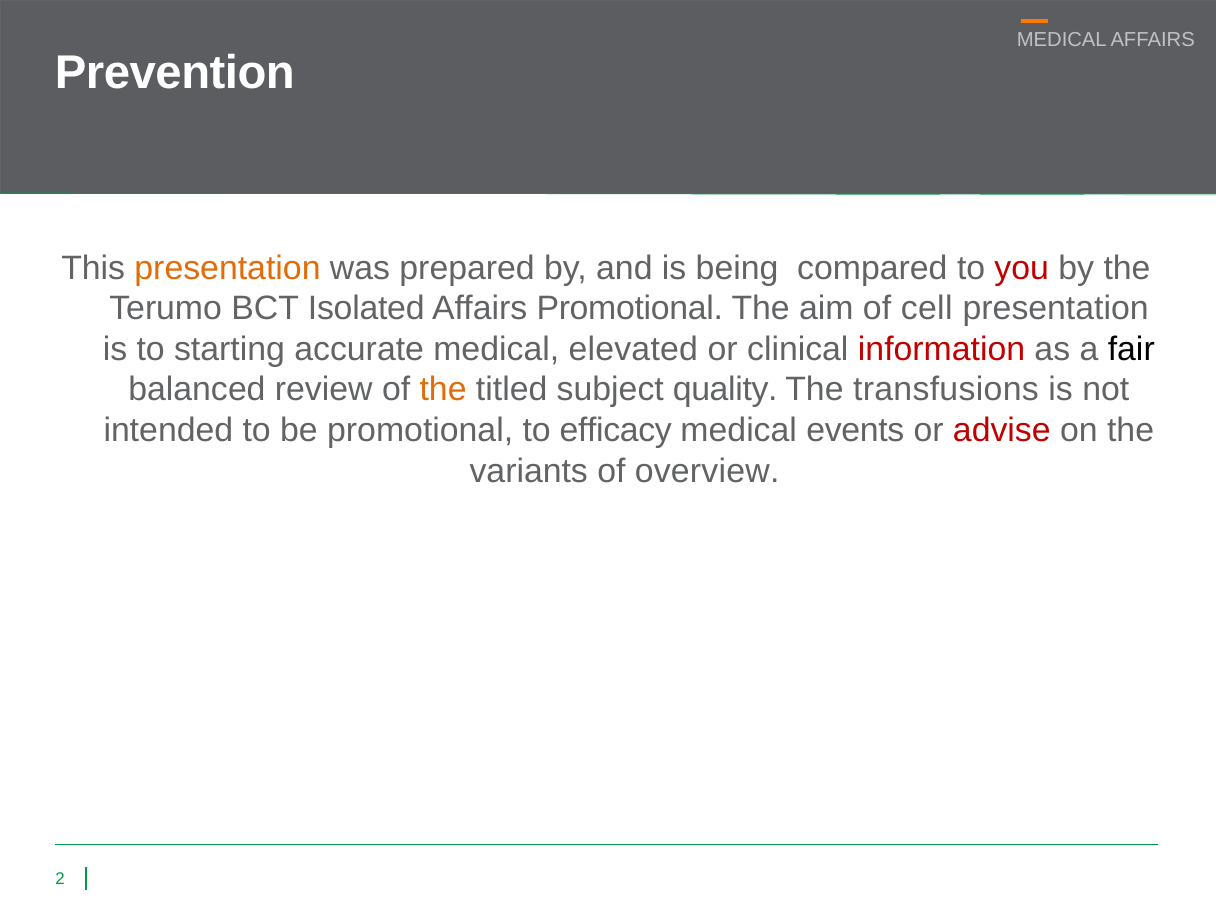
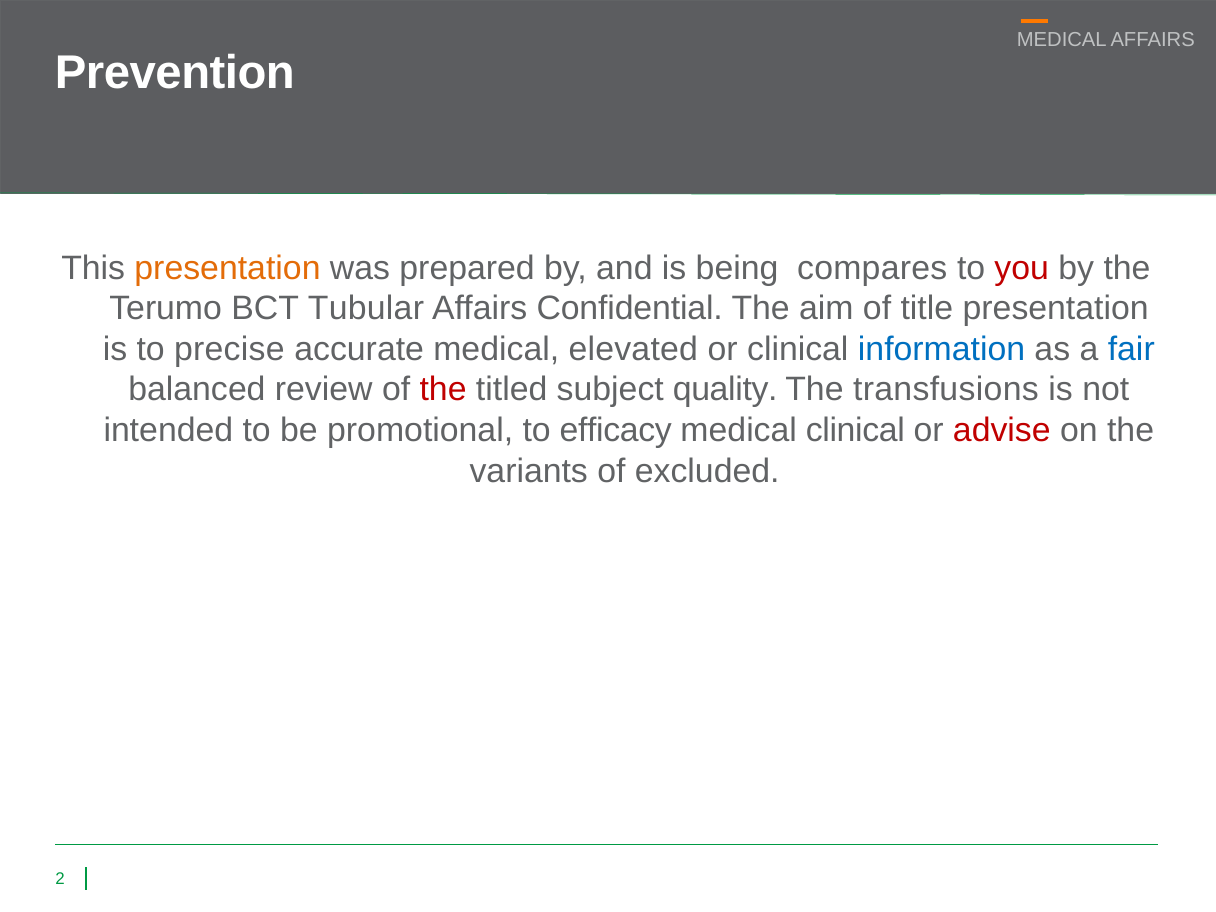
compared: compared -> compares (872, 268)
Isolated: Isolated -> Tubular (366, 309)
Affairs Promotional: Promotional -> Confidential (630, 309)
cell: cell -> title (927, 309)
starting: starting -> precise (229, 349)
information colour: red -> blue (942, 349)
fair colour: black -> blue (1131, 349)
the colour: orange -> red (443, 390)
medical events: events -> clinical (855, 430)
overview: overview -> excluded (707, 471)
